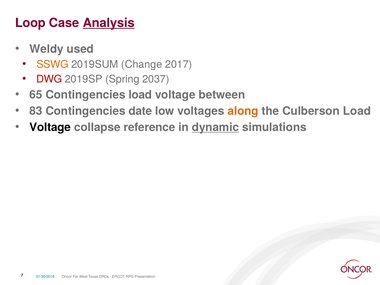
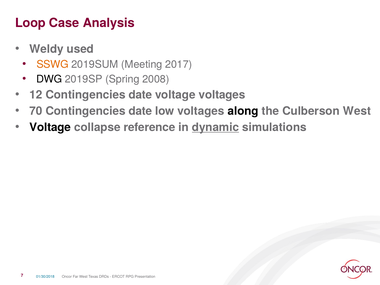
Analysis underline: present -> none (109, 23)
Change: Change -> Meeting (142, 64)
DWG colour: red -> black (49, 79)
2037: 2037 -> 2008 (156, 79)
65: 65 -> 12 (36, 95)
load: load -> date (140, 95)
voltage between: between -> voltages (222, 95)
83: 83 -> 70 (36, 111)
along colour: orange -> black (243, 111)
Culberson Load: Load -> West (357, 111)
